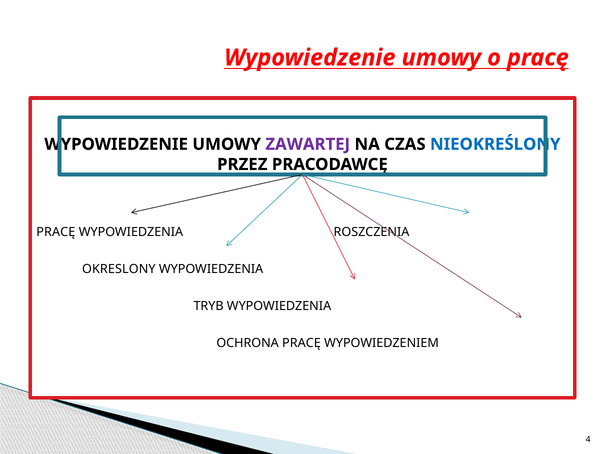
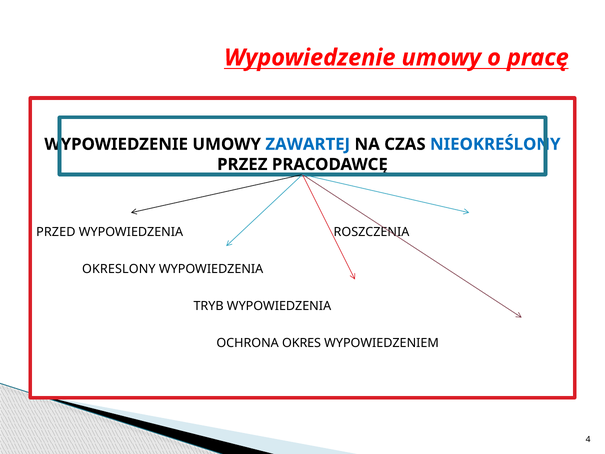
ZAWARTEJ colour: purple -> blue (308, 144)
PRACĘ: PRACĘ -> PRZED (56, 232)
OCHRONA PRACĘ: PRACĘ -> OKRES (302, 343)
